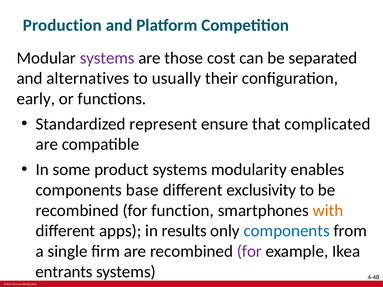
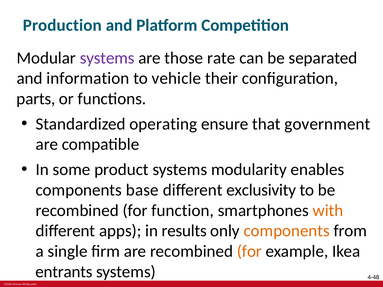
cost: cost -> rate (221, 58)
alternatives: alternatives -> information (88, 78)
usually: usually -> vehicle (176, 78)
early: early -> parts (36, 99)
represent: represent -> operating (163, 124)
complicated: complicated -> government (327, 124)
components colour: blue -> orange (287, 231)
for colour: purple -> orange (249, 251)
